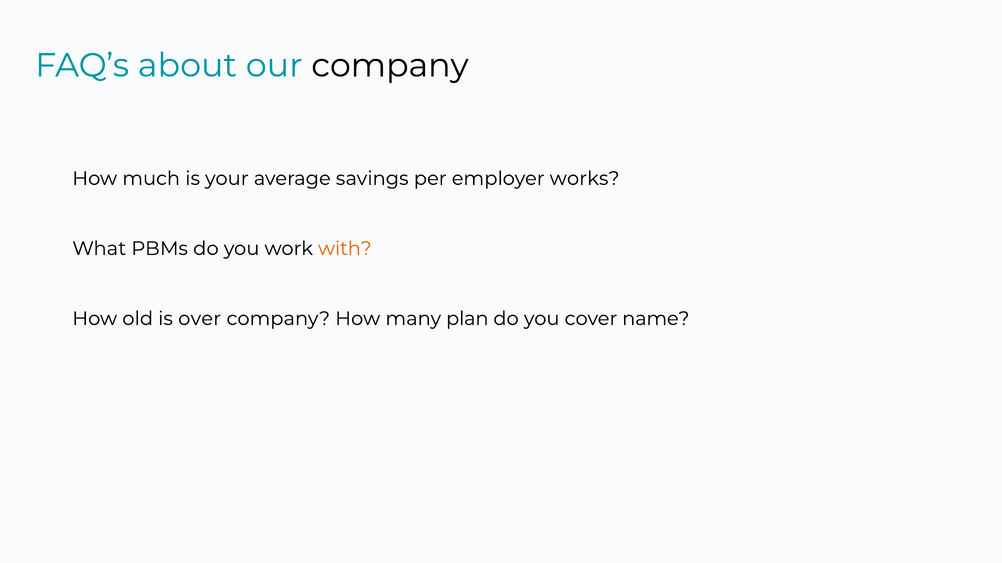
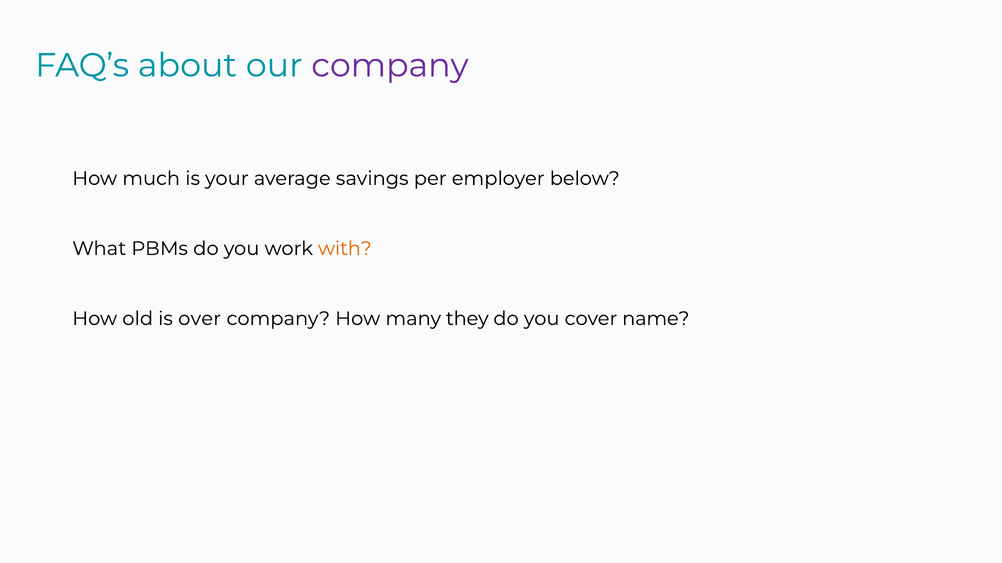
company colour: black -> purple (390, 66)
works: works -> below (585, 179)
plan: plan -> they (467, 319)
